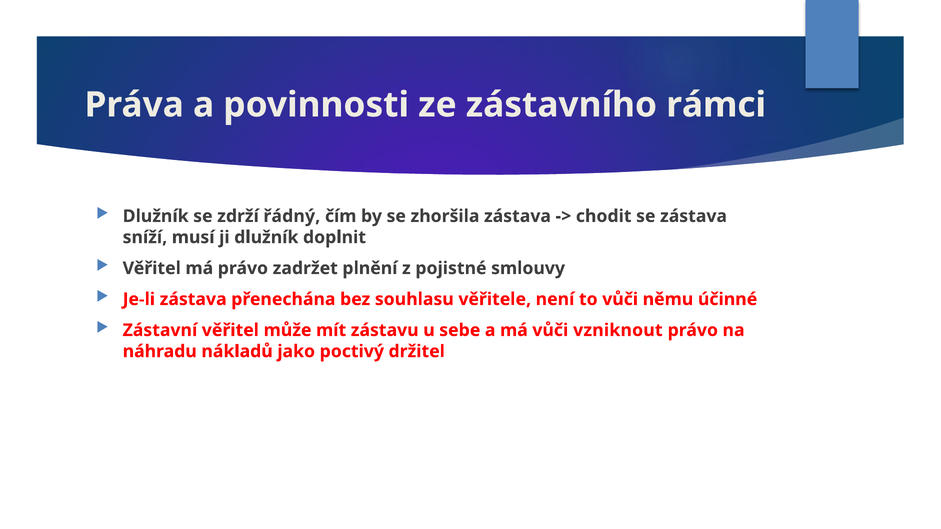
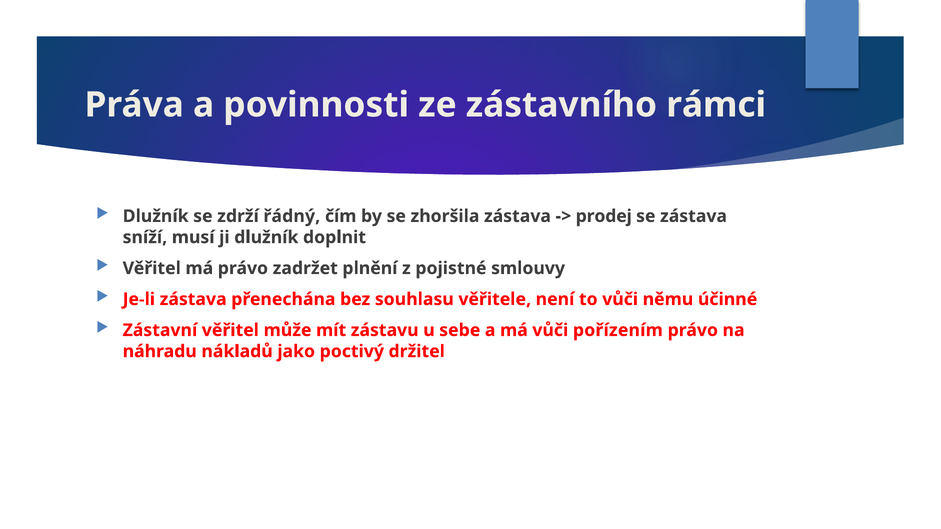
chodit: chodit -> prodej (604, 216)
vzniknout: vzniknout -> pořízením (618, 330)
